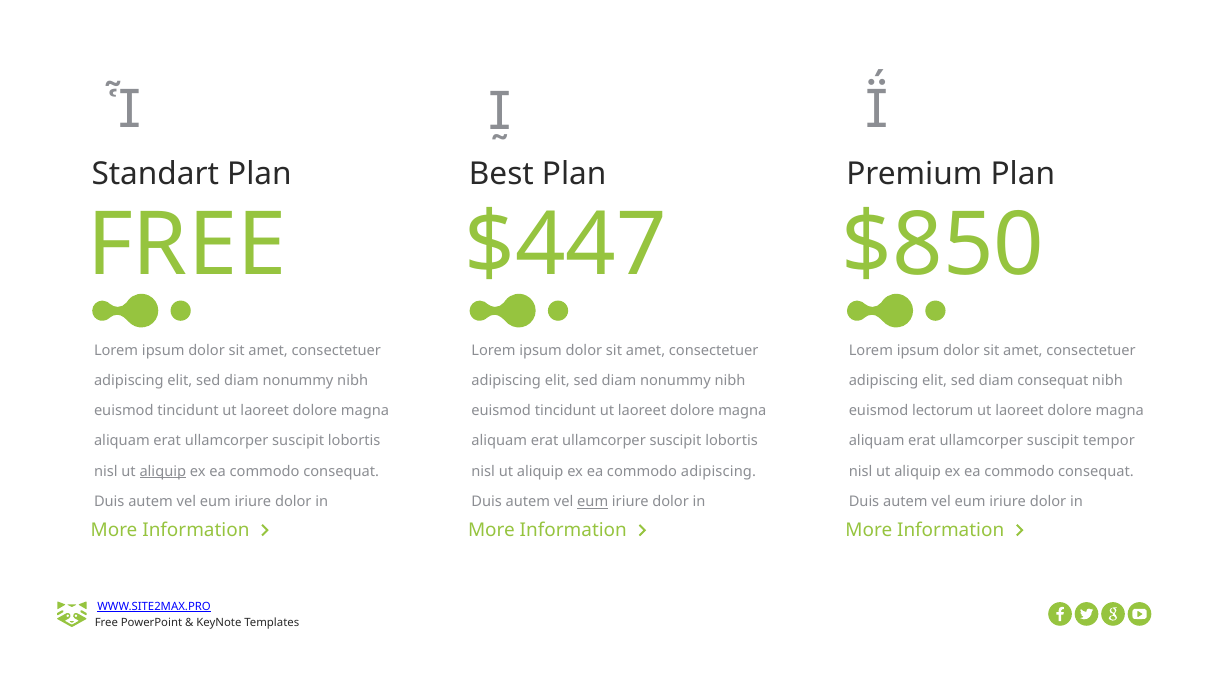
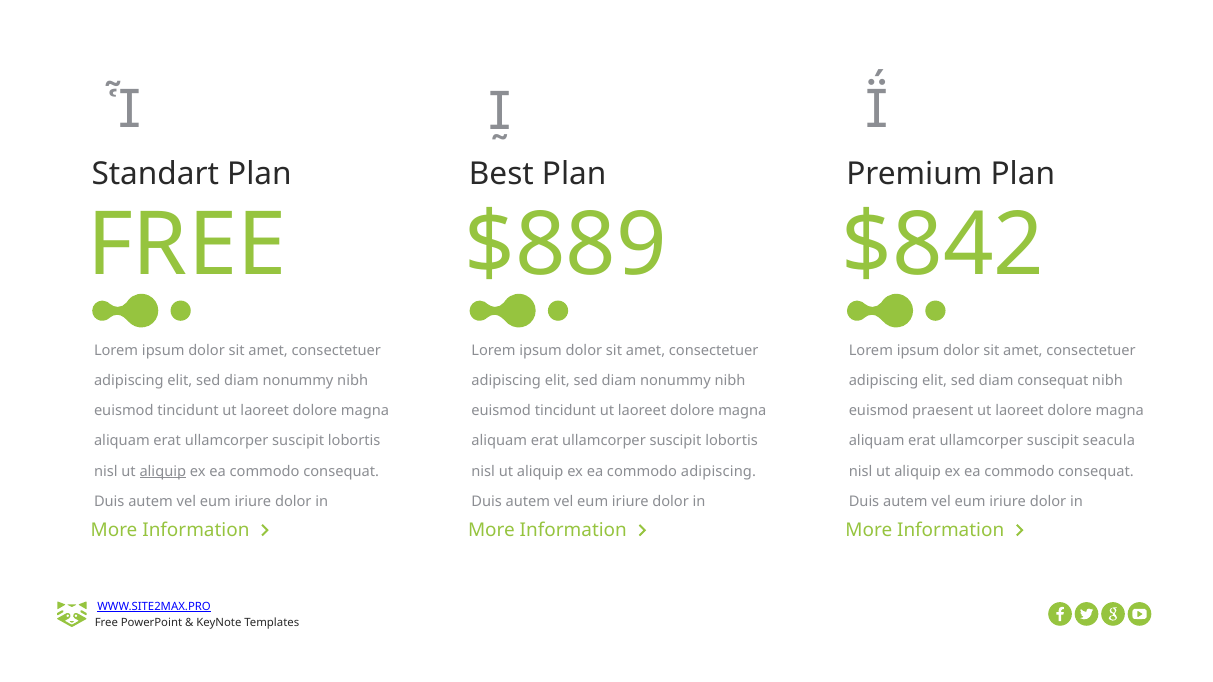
$447: $447 -> $889 (566, 245)
$850: $850 -> $842 (943, 245)
lectorum: lectorum -> praesent (943, 411)
tempor: tempor -> seacula (1109, 441)
eum underline: present -> none (593, 502)
